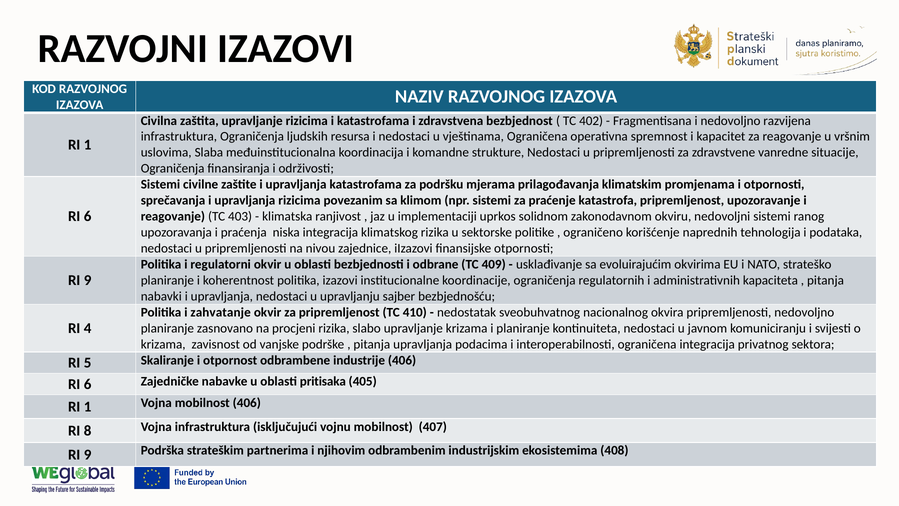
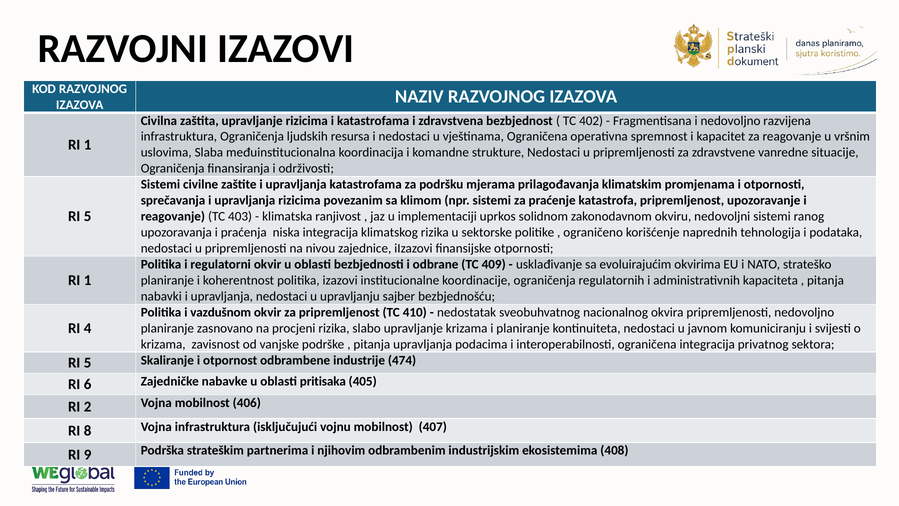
6: 6 -> 5 (88, 216)
9: 9 -> 1 (88, 280)
zahvatanje: zahvatanje -> vazdušnom (221, 312)
industrije 406: 406 -> 474 (402, 360)
1: 1 -> 2 (88, 407)
